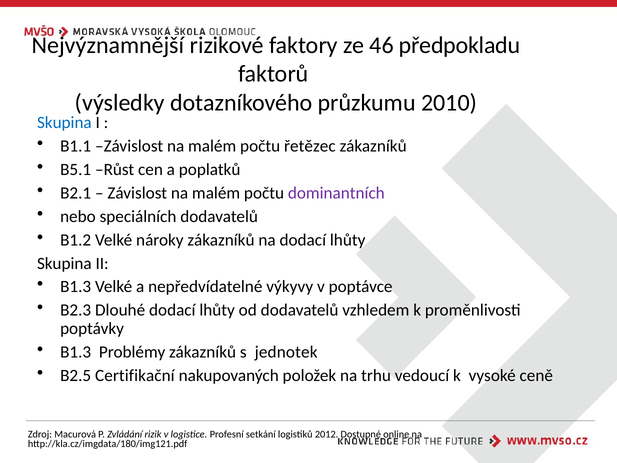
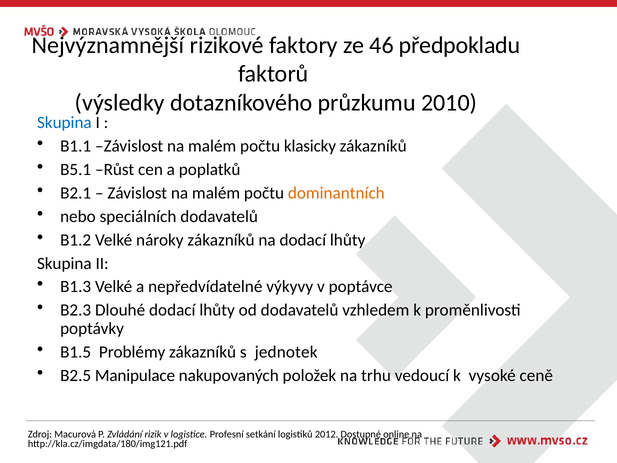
řetězec: řetězec -> klasicky (310, 146)
dominantních colour: purple -> orange (336, 193)
B1.3: B1.3 -> B1.5 (76, 352)
Certifikační: Certifikační -> Manipulace (135, 375)
